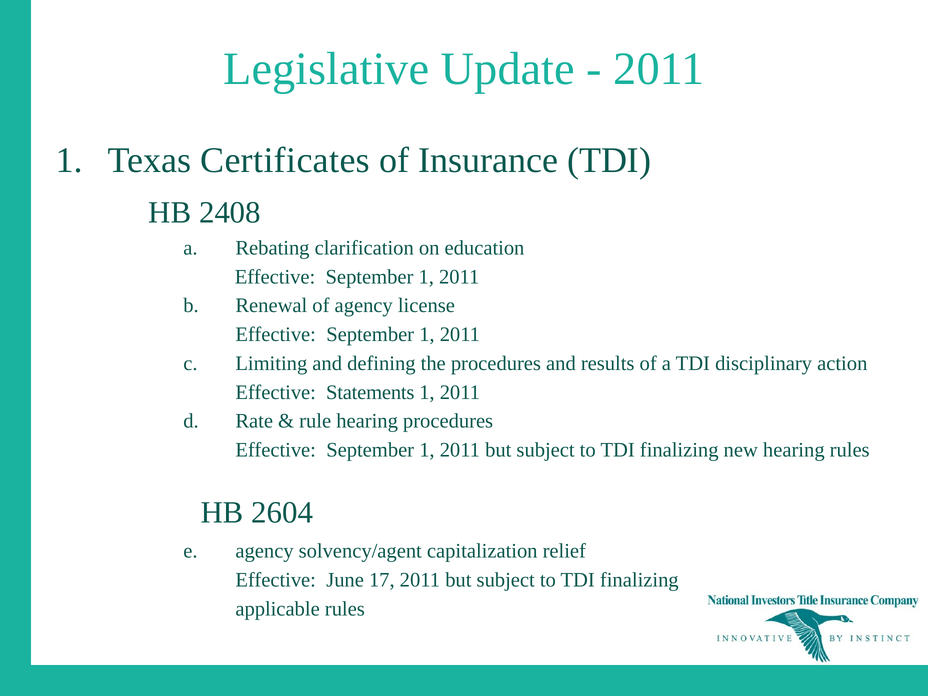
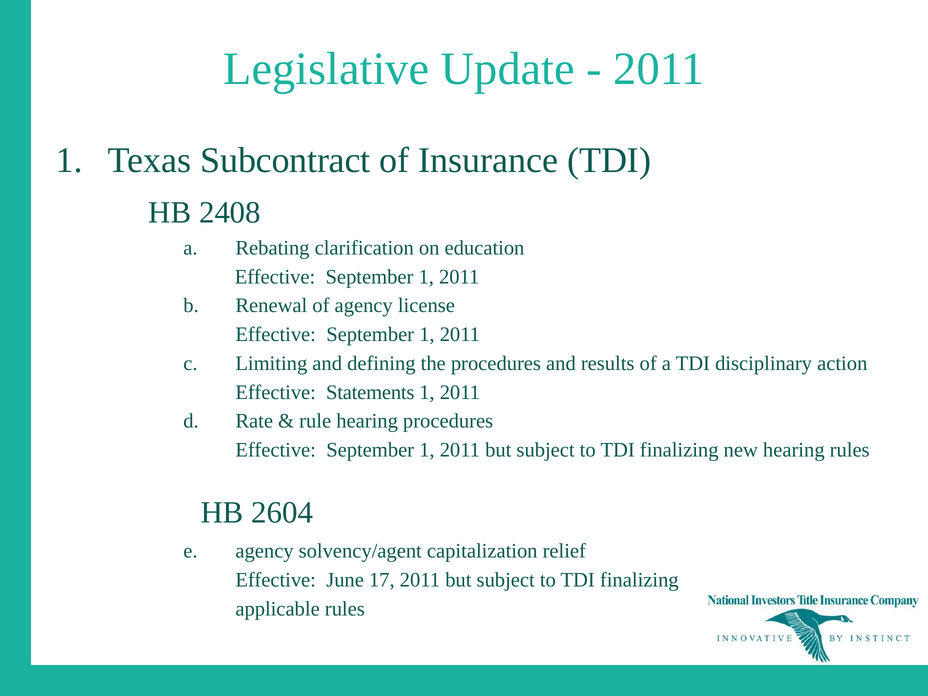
Certificates: Certificates -> Subcontract (285, 160)
